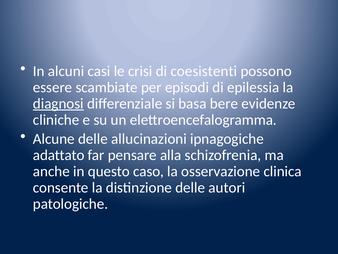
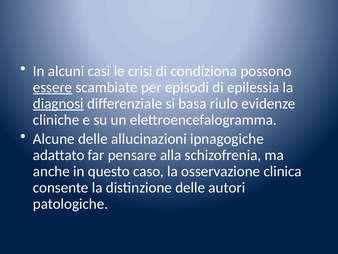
coesistenti: coesistenti -> condiziona (204, 71)
essere underline: none -> present (53, 87)
bere: bere -> riulo (224, 103)
